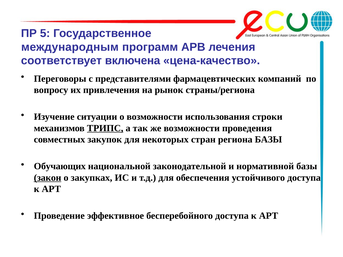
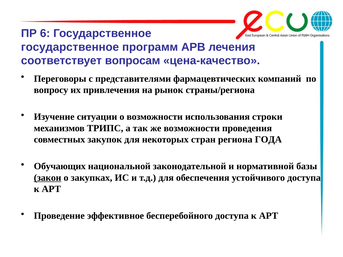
5: 5 -> 6 (45, 33)
международным: международным -> государственное (70, 47)
включена: включена -> вопросам (133, 61)
ТРИПС underline: present -> none (105, 128)
региона БАЗЫ: БАЗЫ -> ГОДА (268, 140)
